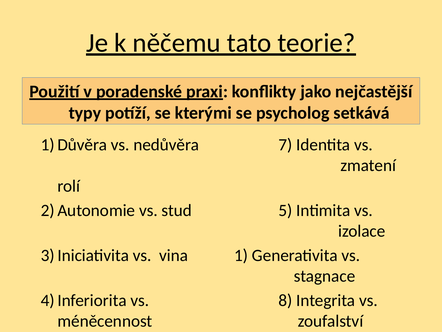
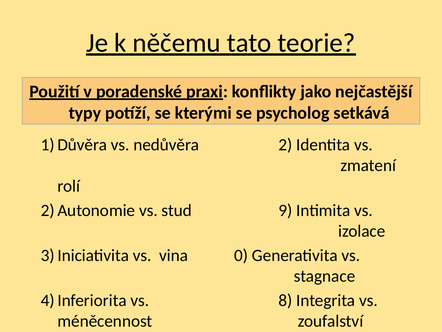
7: 7 -> 2 (285, 145)
5: 5 -> 9 (285, 210)
1: 1 -> 0 (241, 255)
